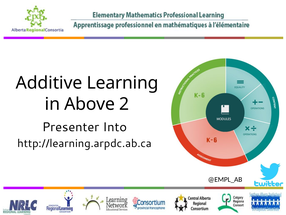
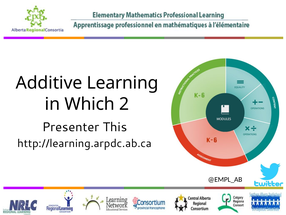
Above: Above -> Which (90, 104)
Into: Into -> This (115, 127)
